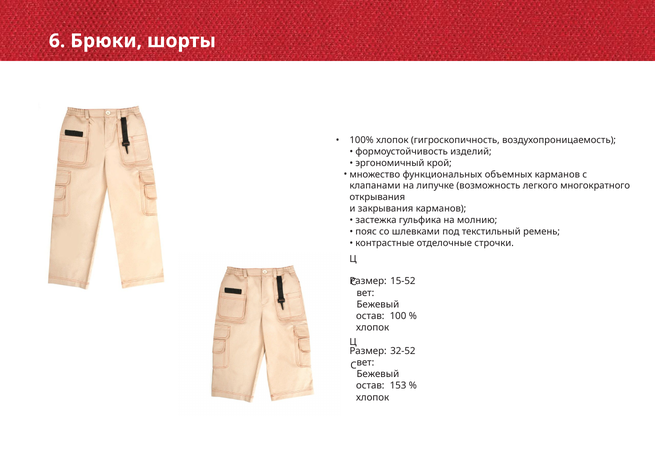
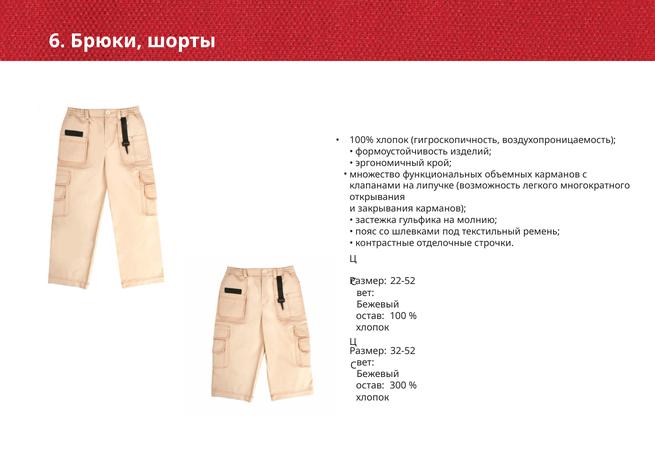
15-52: 15-52 -> 22-52 (403, 281)
153: 153 -> 300 (398, 386)
